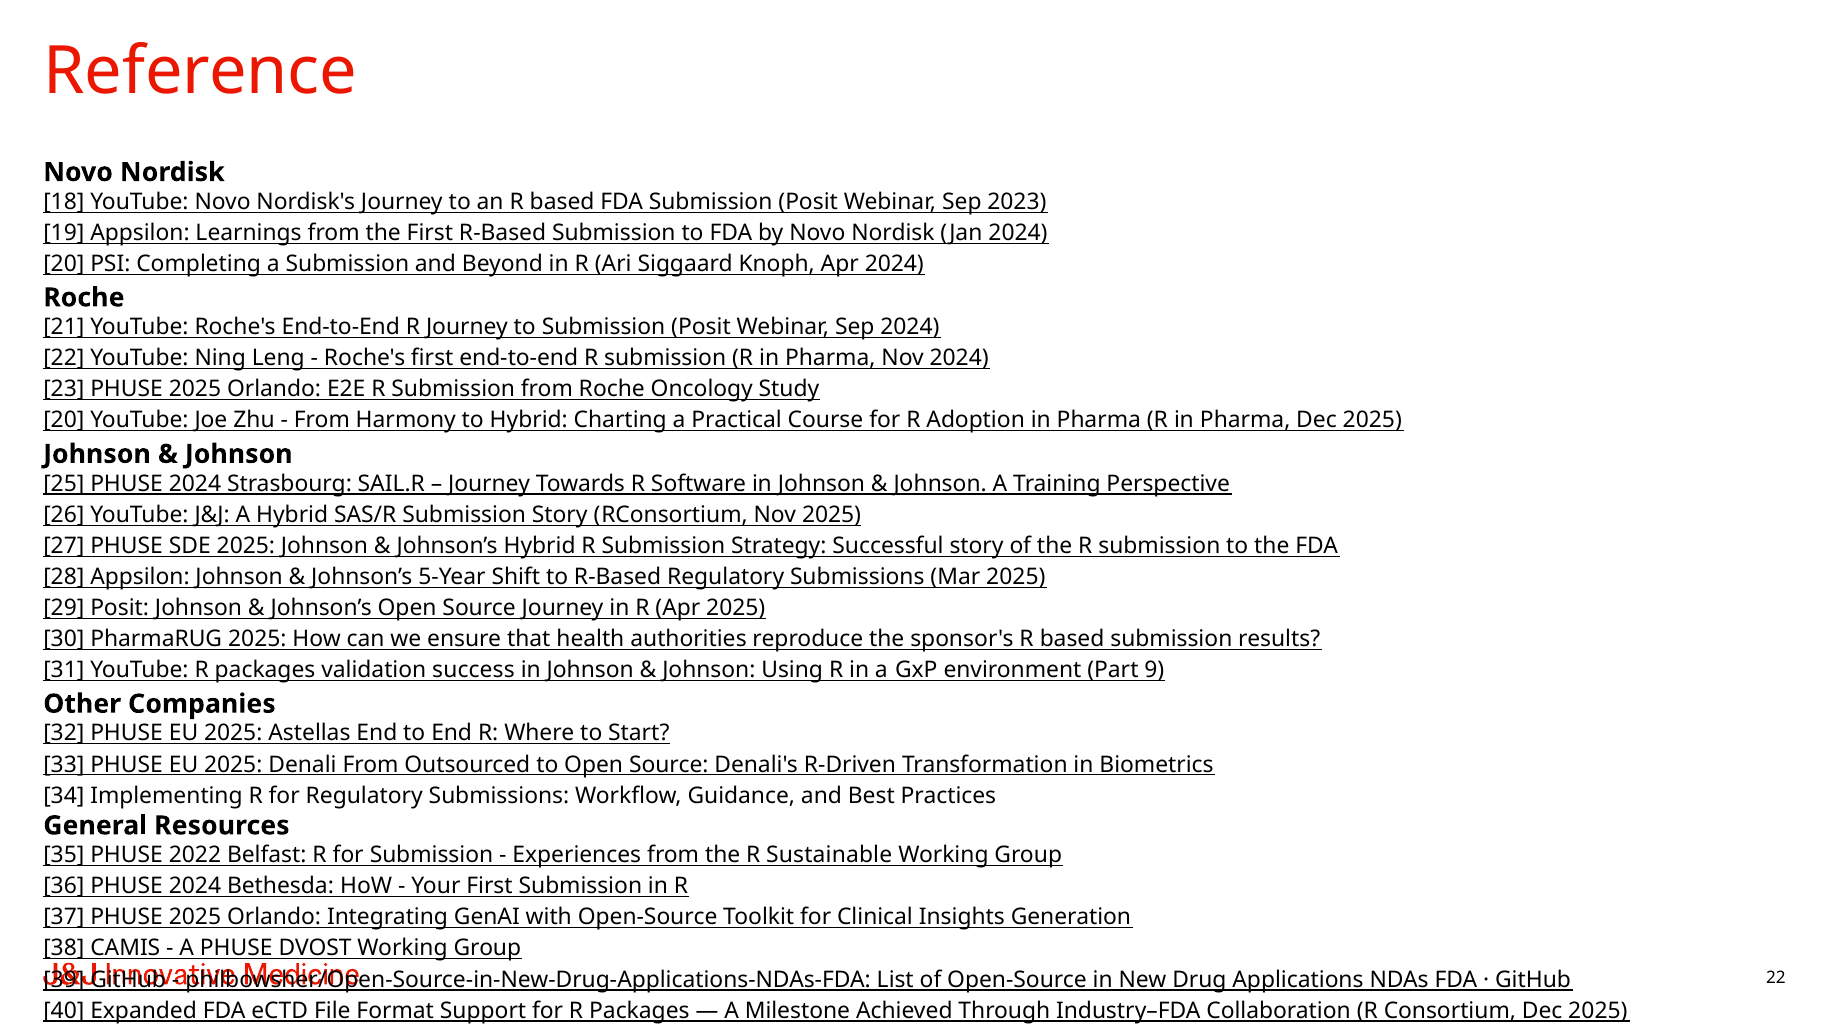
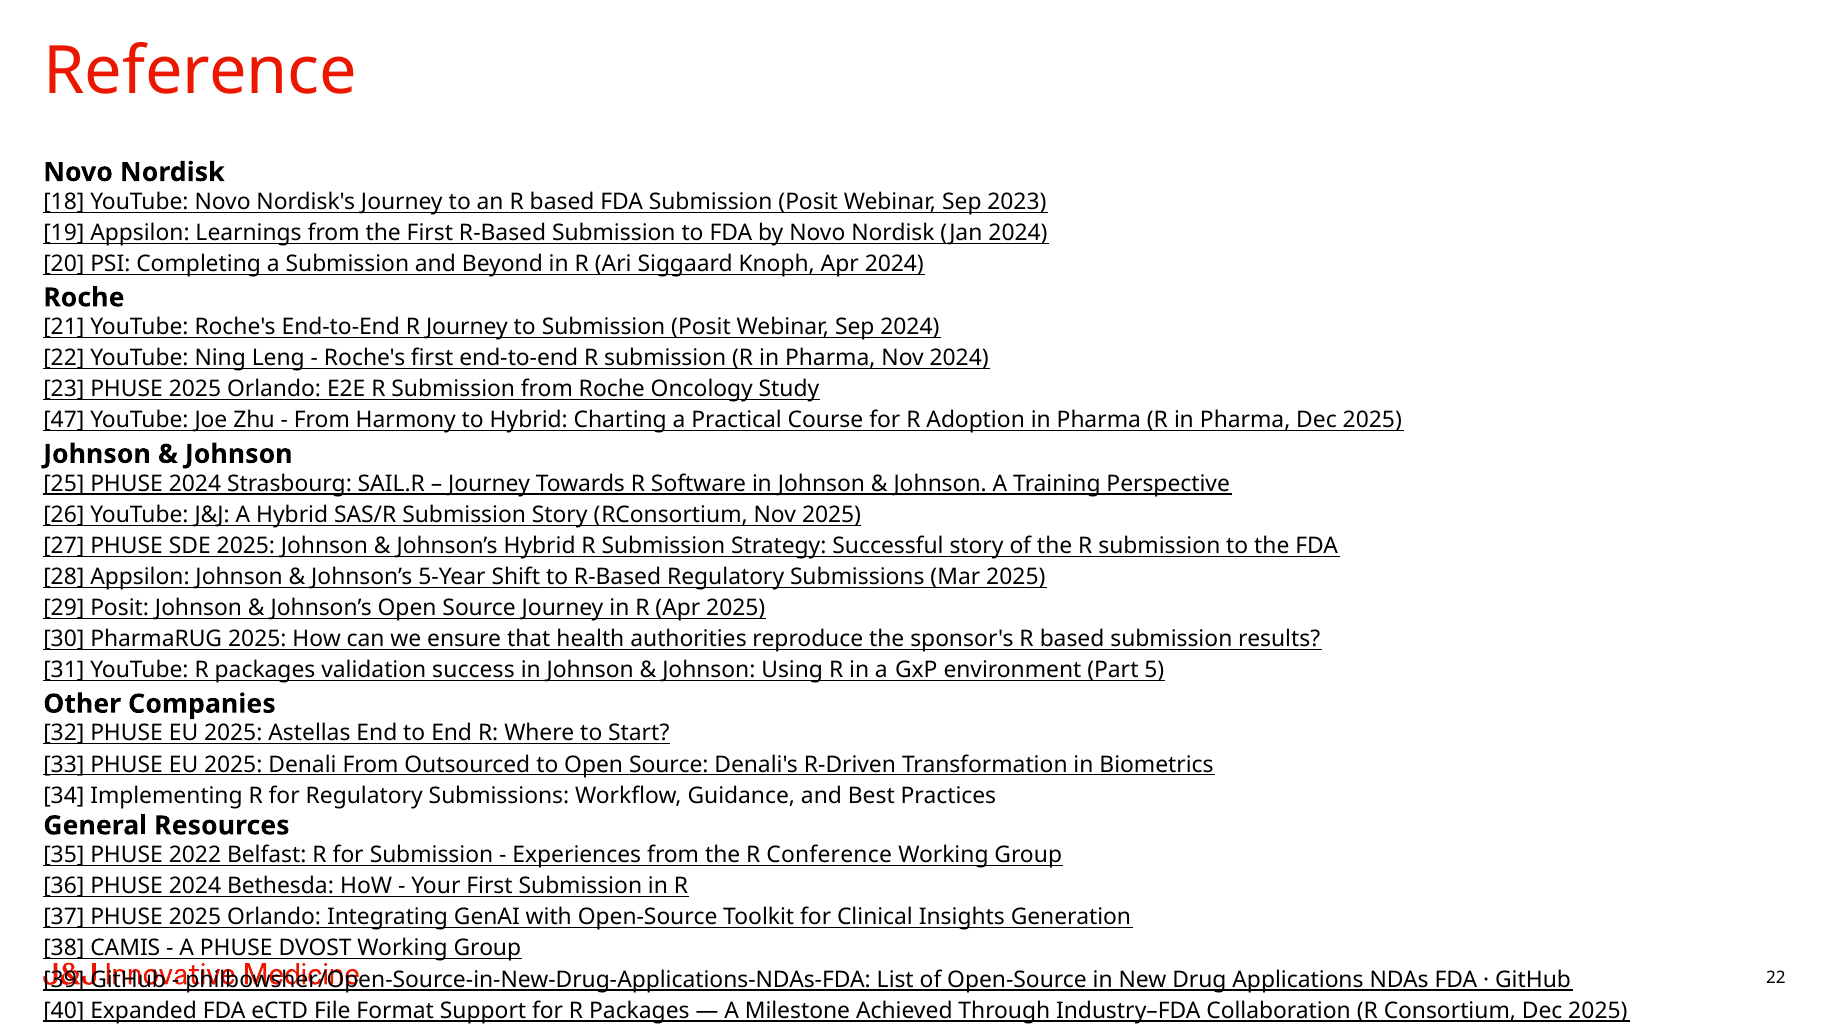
20: 20 -> 47 (64, 420)
9: 9 -> 5 (1154, 670)
Sustainable: Sustainable -> Conference (829, 855)
